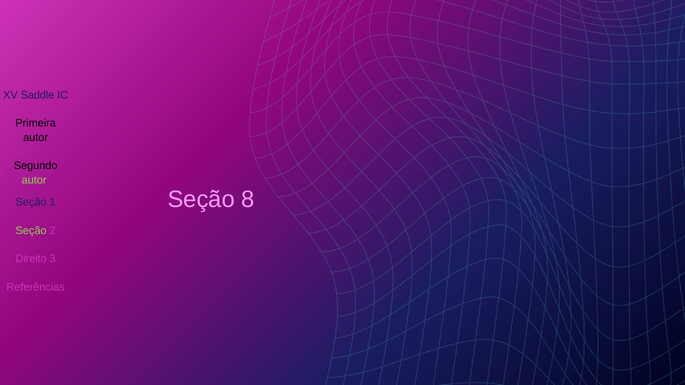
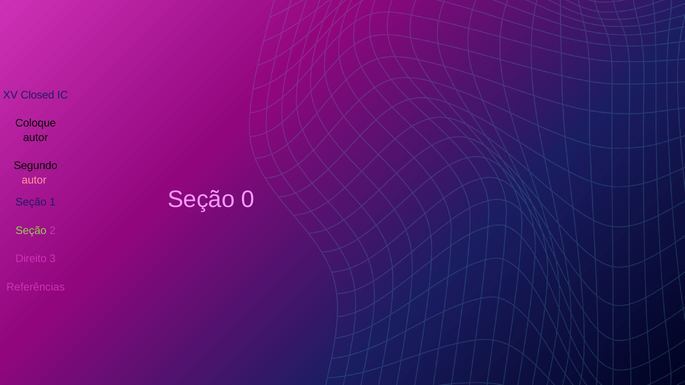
Saddle: Saddle -> Closed (37, 95)
Primeira: Primeira -> Coloque (36, 123)
autor colour: light green -> pink (34, 180)
8: 8 -> 0 (248, 199)
